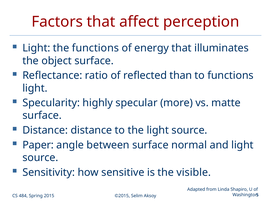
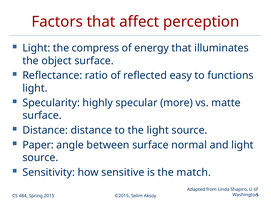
the functions: functions -> compress (96, 48)
than: than -> easy (181, 76)
visible: visible -> match (194, 173)
